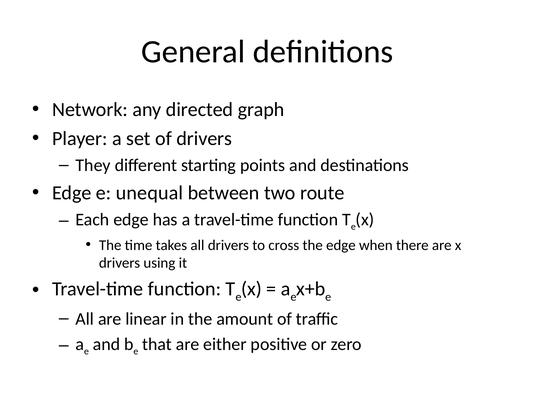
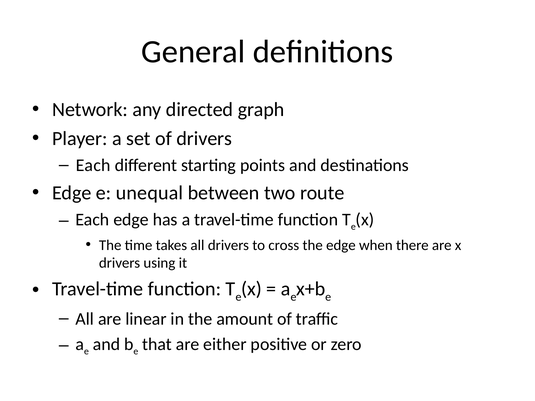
They: They -> Each (93, 165)
